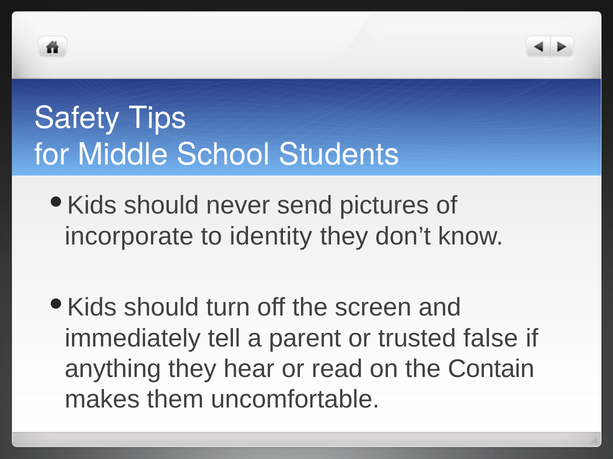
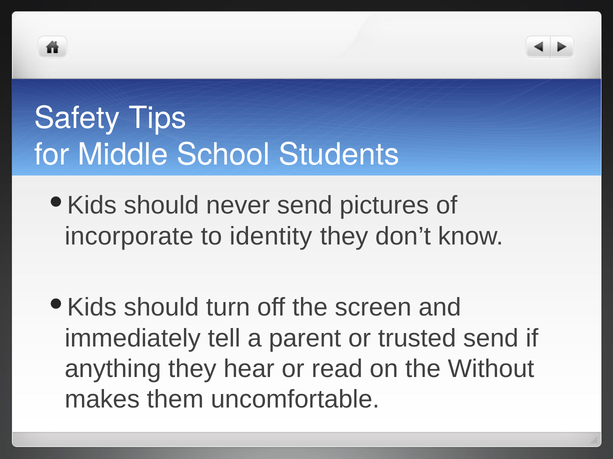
trusted false: false -> send (491, 339)
Contain: Contain -> Without (491, 369)
